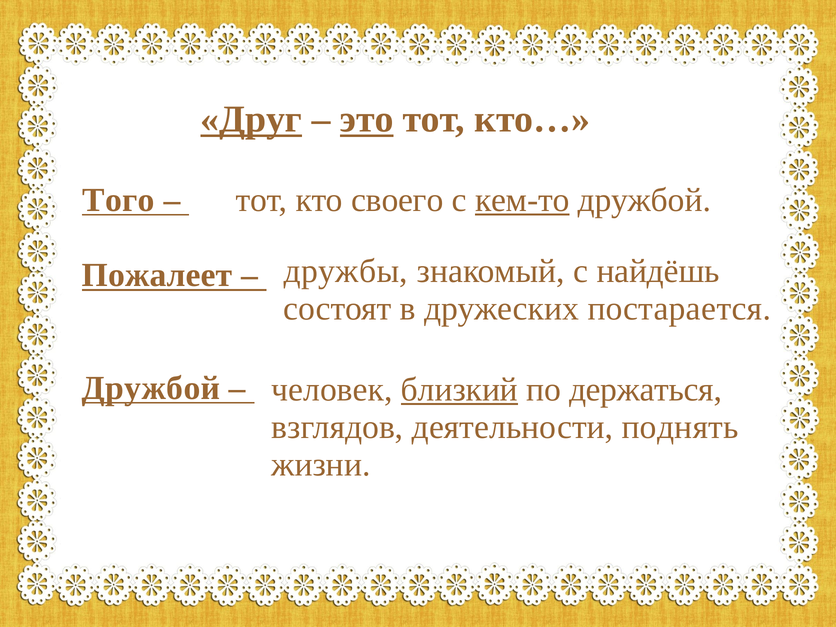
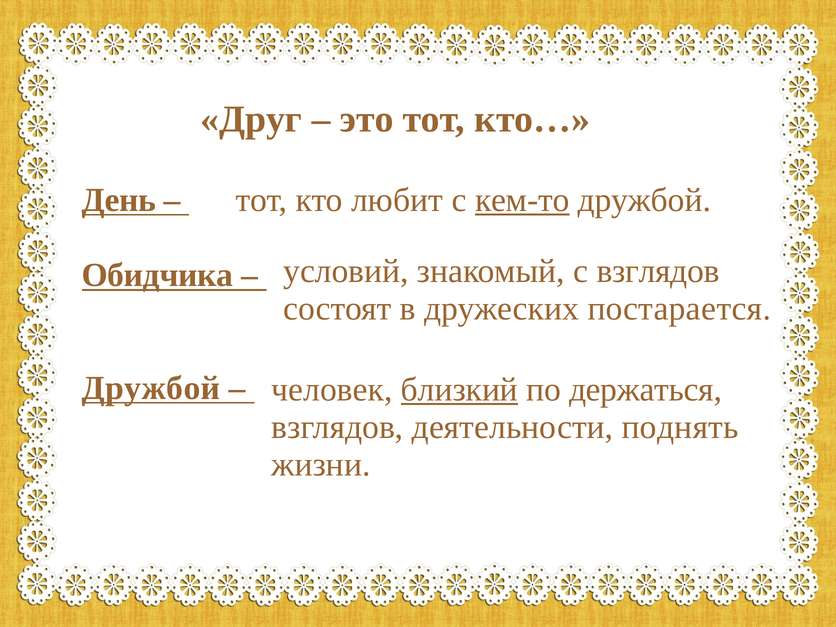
Друг underline: present -> none (251, 119)
это underline: present -> none (367, 119)
Того: Того -> День (119, 200)
своего: своего -> любит (397, 200)
дружбы: дружбы -> условий (346, 271)
с найдёшь: найдёшь -> взглядов (658, 271)
Пожалеет: Пожалеет -> Обидчика (157, 275)
